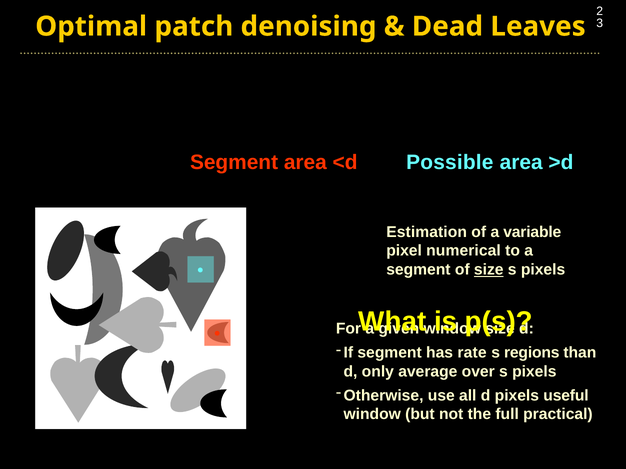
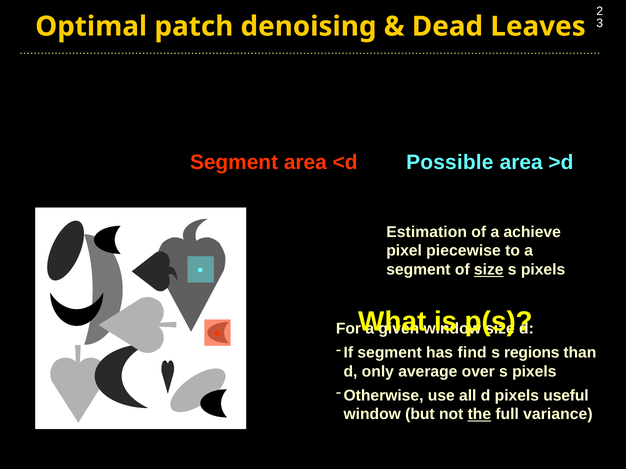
variable: variable -> achieve (532, 232)
numerical: numerical -> piecewise (464, 251)
rate: rate -> find (472, 353)
the underline: none -> present (479, 415)
practical: practical -> variance (558, 415)
